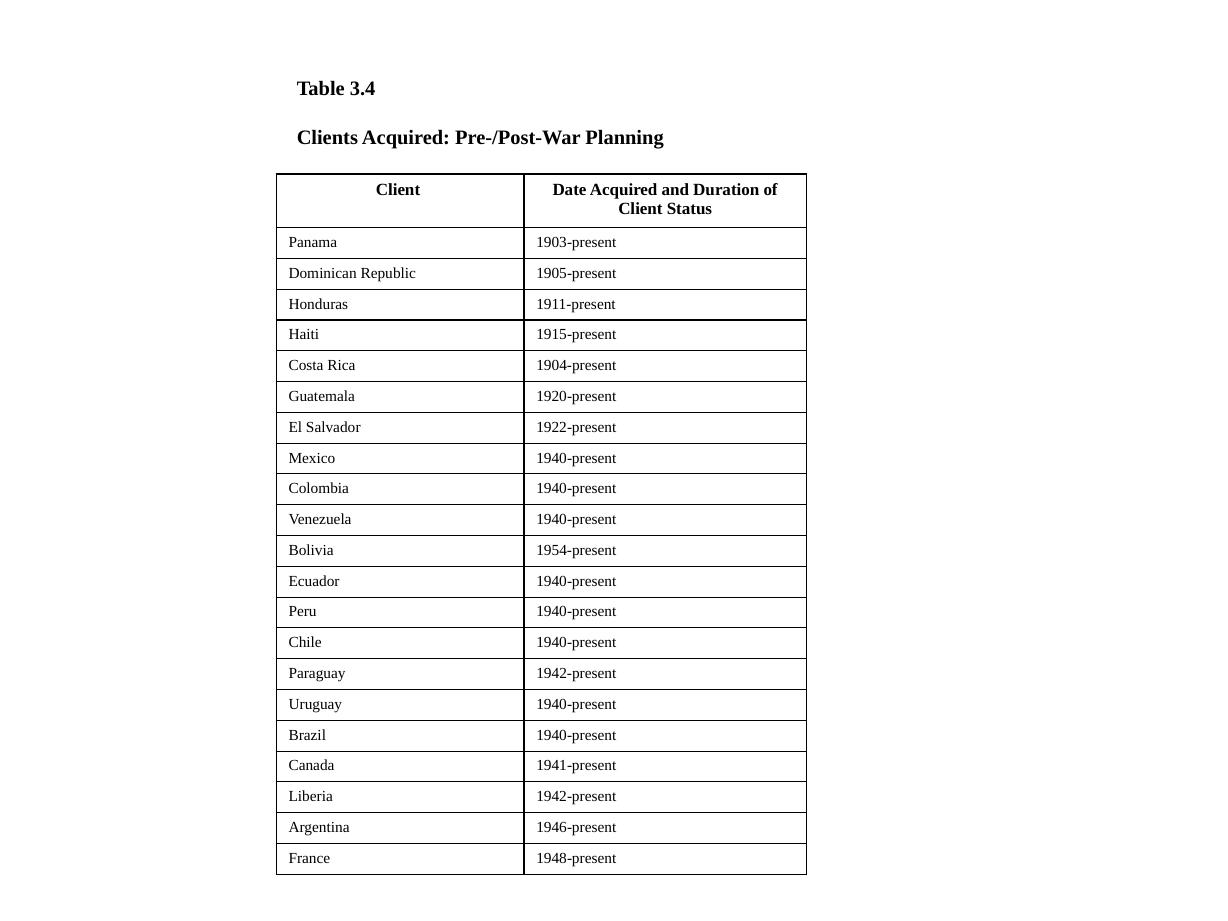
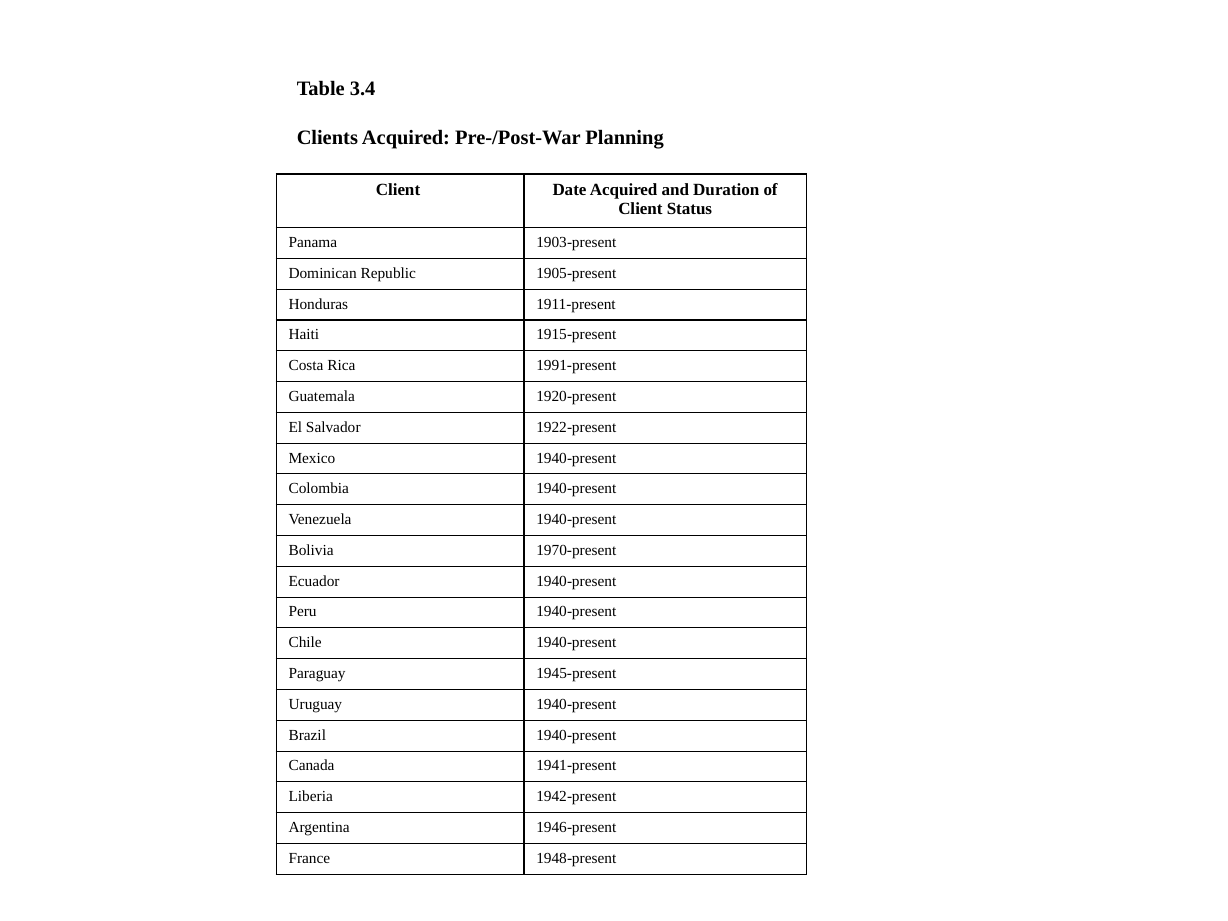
1904-present: 1904-present -> 1991-present (576, 366)
1954-present: 1954-present -> 1970-present (576, 550)
Paraguay 1942-present: 1942-present -> 1945-present (576, 674)
